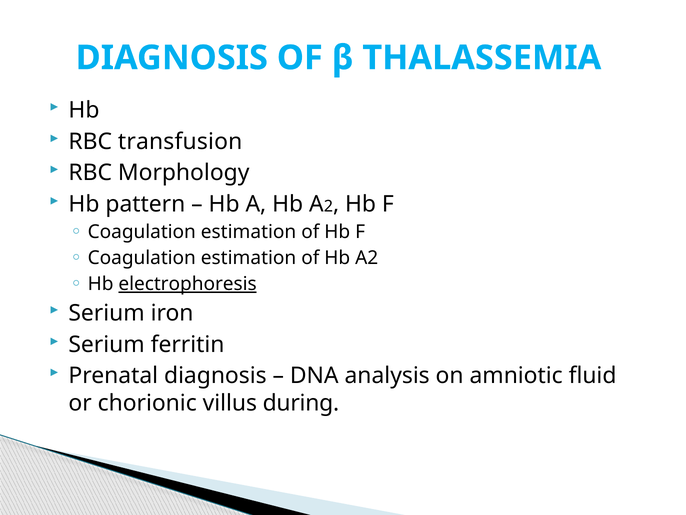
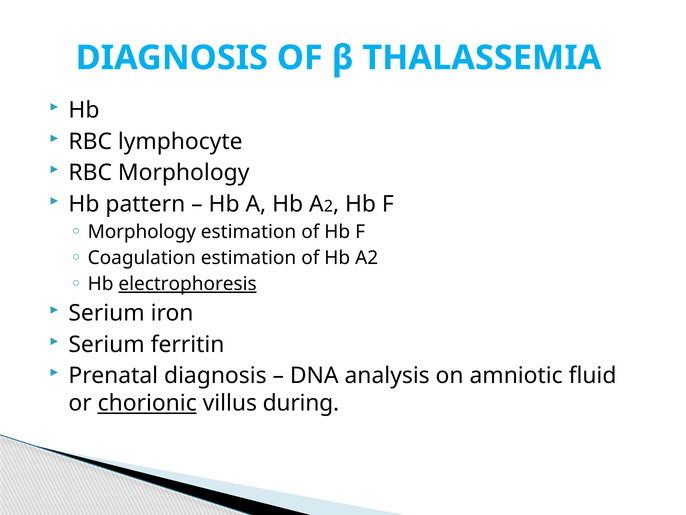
transfusion: transfusion -> lymphocyte (180, 141)
Coagulation: Coagulation -> Morphology (142, 232)
chorionic underline: none -> present (147, 403)
